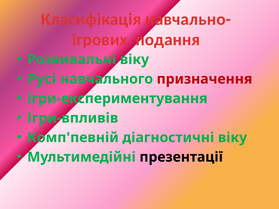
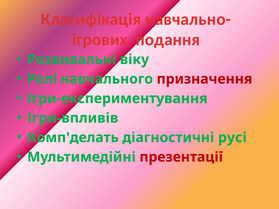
Русі: Русі -> Ролі (42, 79)
Комп'певній: Комп'певній -> Комп'делать (73, 138)
діагностичні віку: віку -> русі (232, 138)
презентації colour: black -> red (181, 157)
